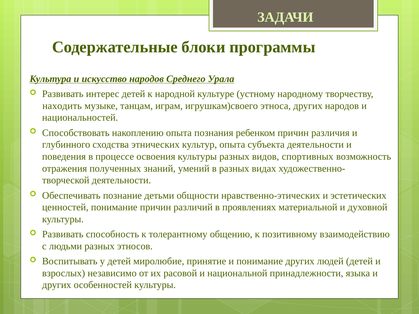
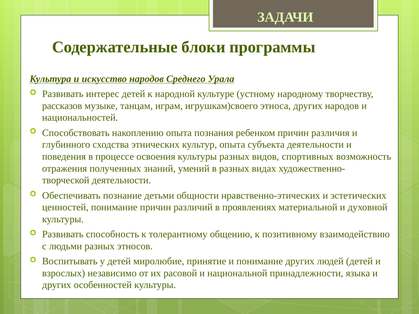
находить: находить -> рассказов (62, 106)
